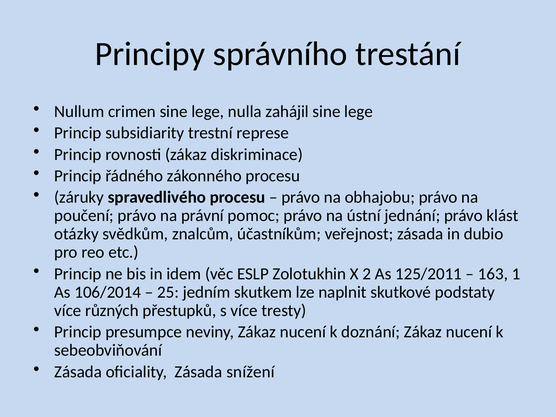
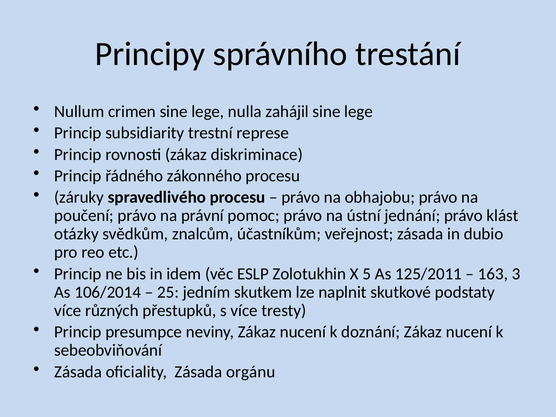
2: 2 -> 5 (367, 274)
1: 1 -> 3 (516, 274)
snížení: snížení -> orgánu (251, 372)
